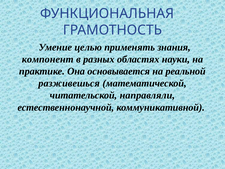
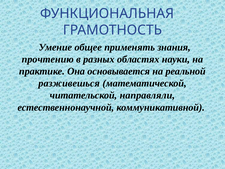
целью: целью -> общее (88, 47)
компонент: компонент -> прочтению (48, 59)
